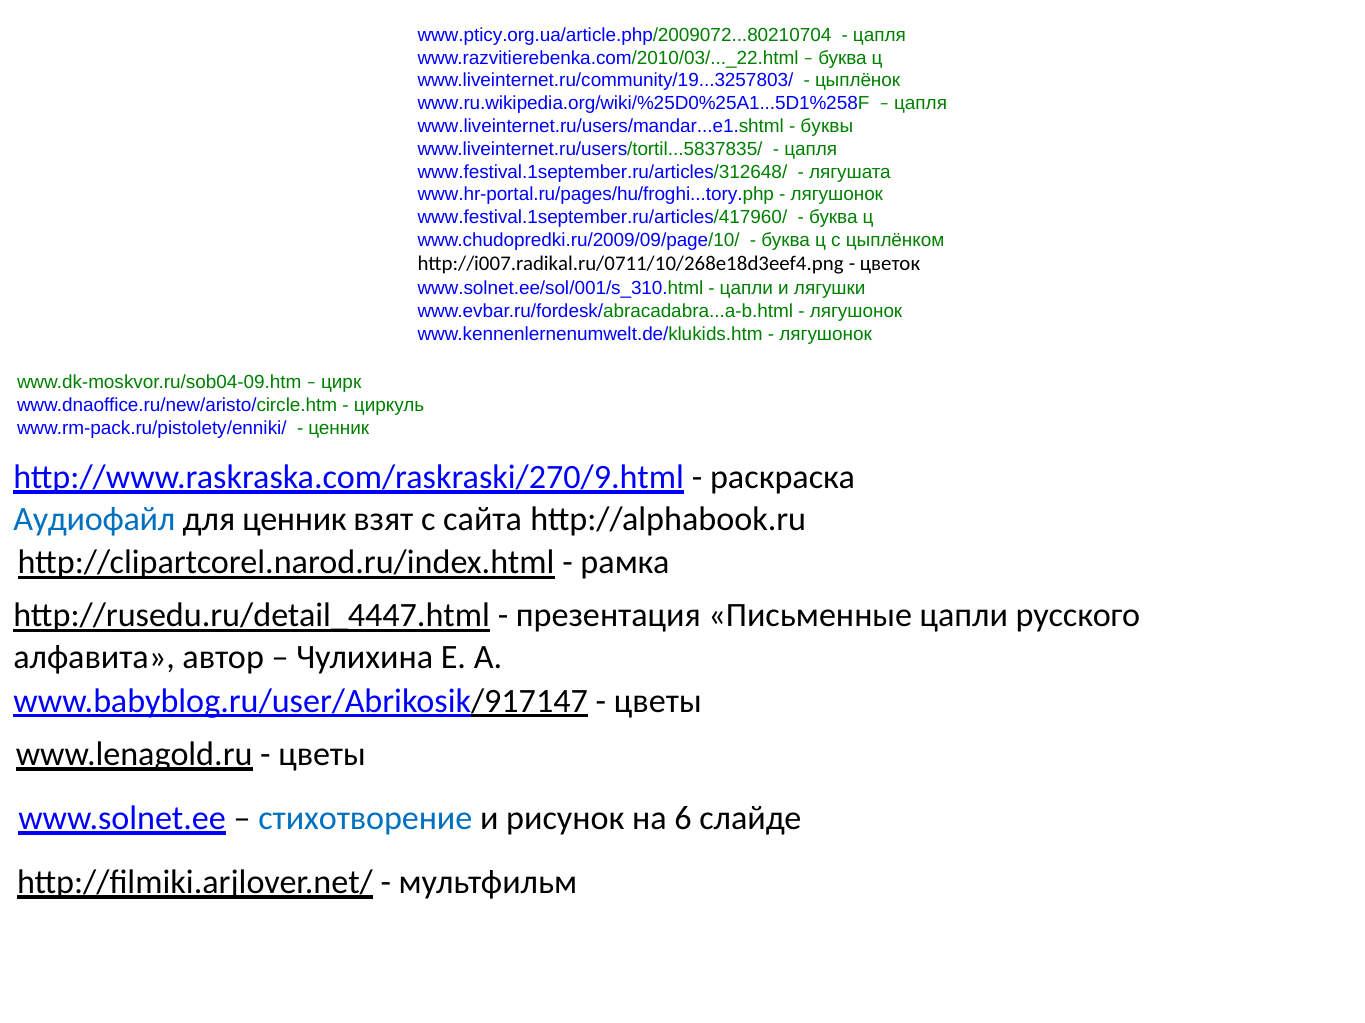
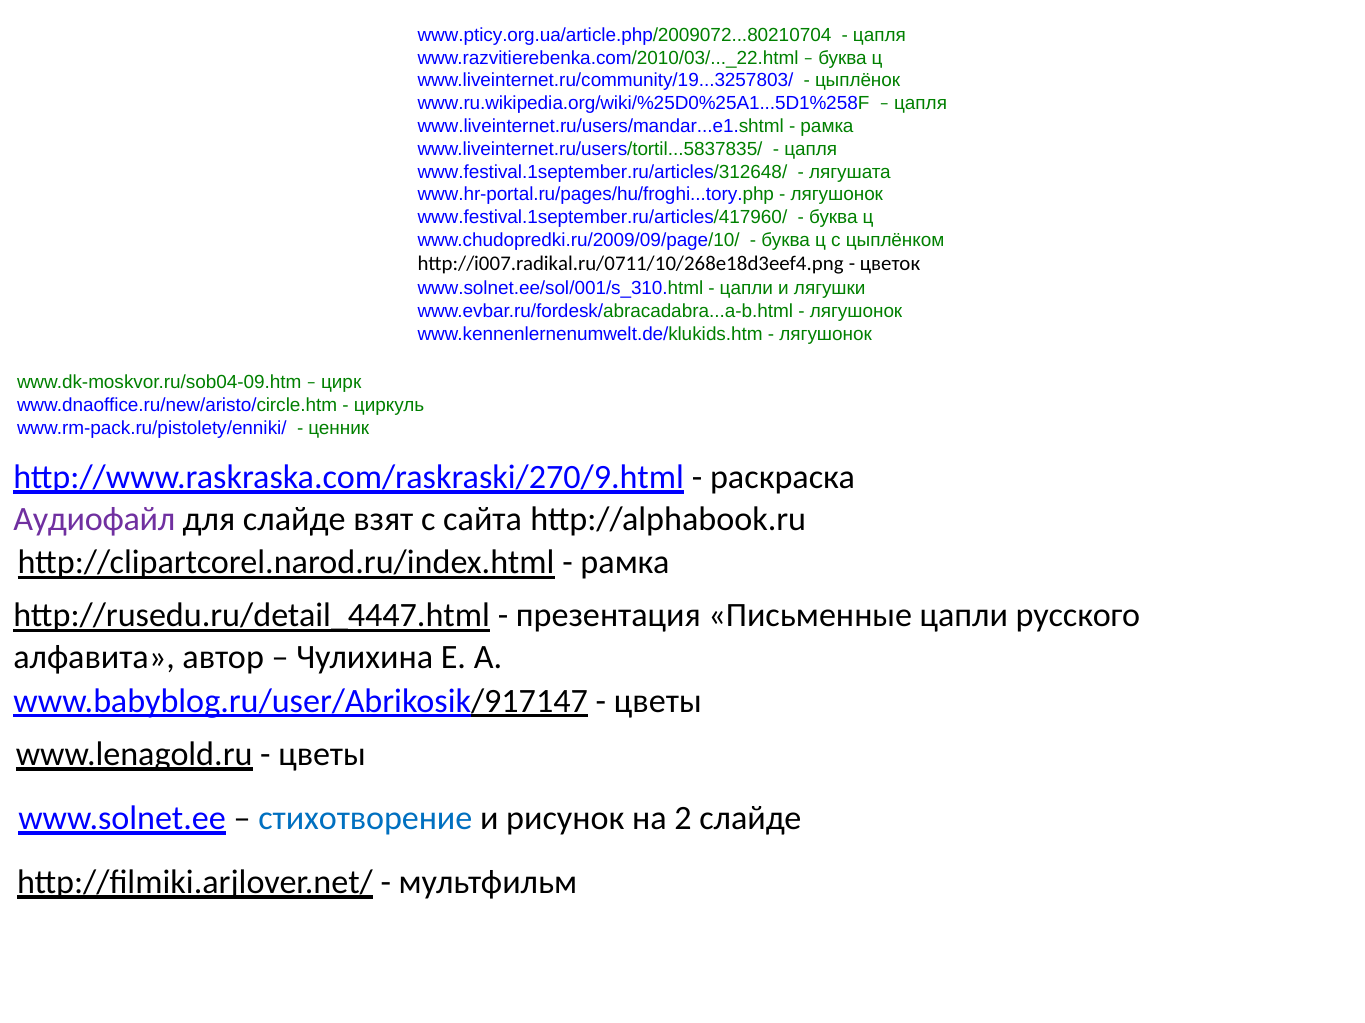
буквы: буквы -> рамка (827, 126)
Аудиофайл colour: blue -> purple (94, 520)
для ценник: ценник -> слайде (294, 520)
6: 6 -> 2 (683, 819)
